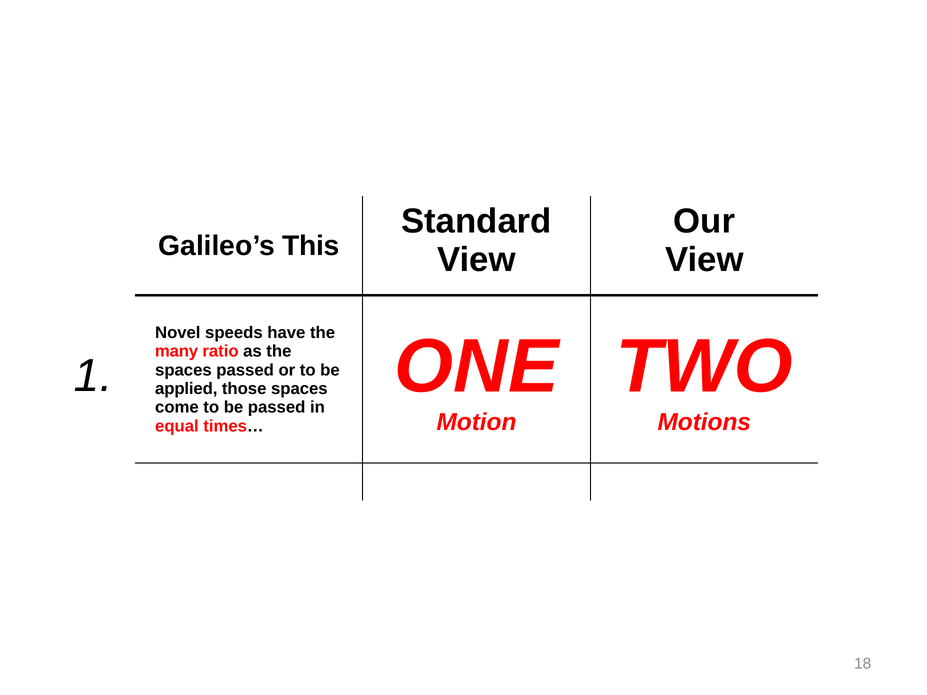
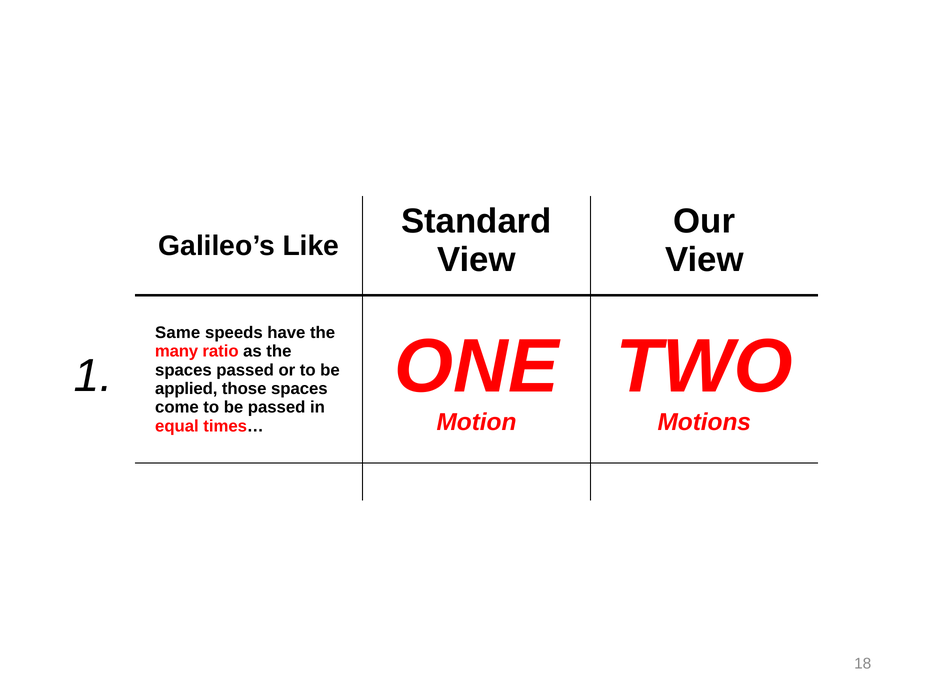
This: This -> Like (311, 246)
Novel: Novel -> Same (178, 333)
